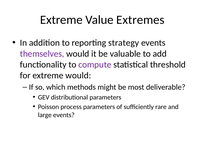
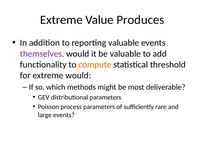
Extremes: Extremes -> Produces (140, 20)
reporting strategy: strategy -> valuable (124, 43)
compute colour: purple -> orange (95, 65)
